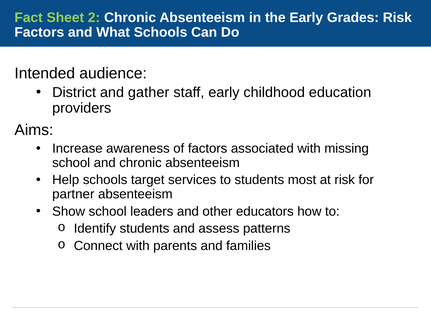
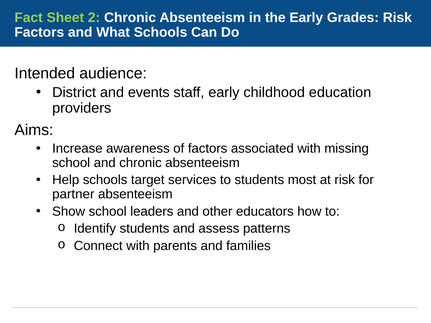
gather: gather -> events (149, 93)
